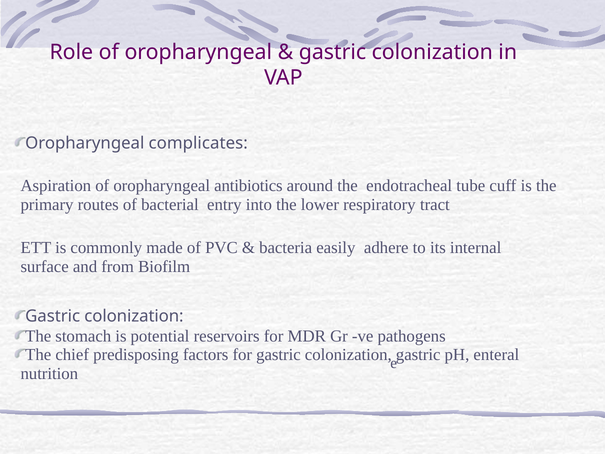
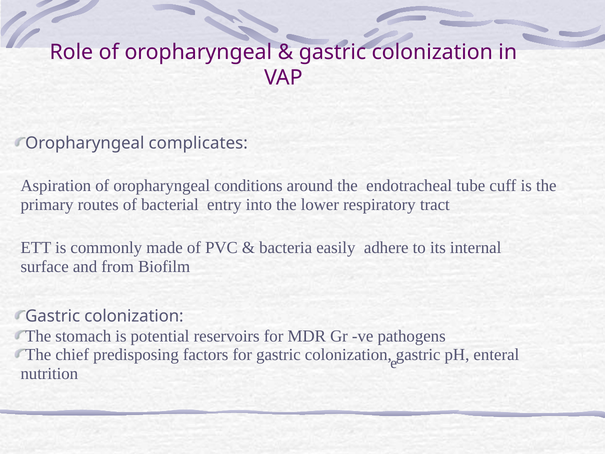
antibiotics: antibiotics -> conditions (248, 186)
